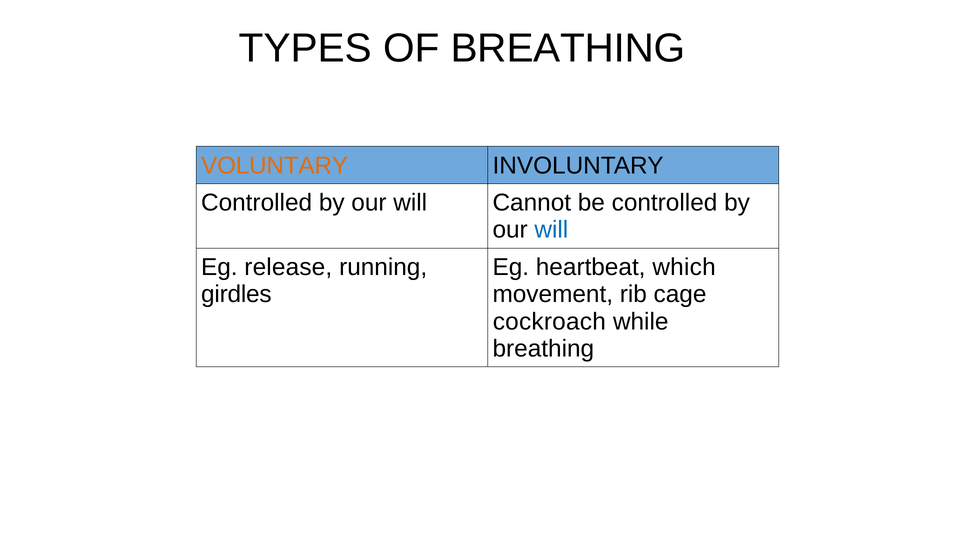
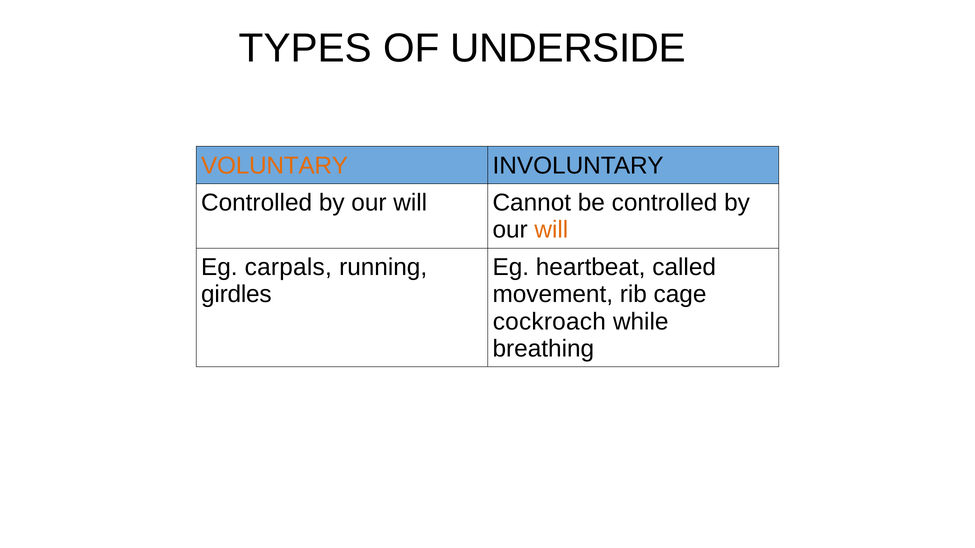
OF BREATHING: BREATHING -> UNDERSIDE (568, 48)
will colour: blue -> orange (551, 230)
release: release -> carpals (288, 267)
which: which -> called (684, 267)
